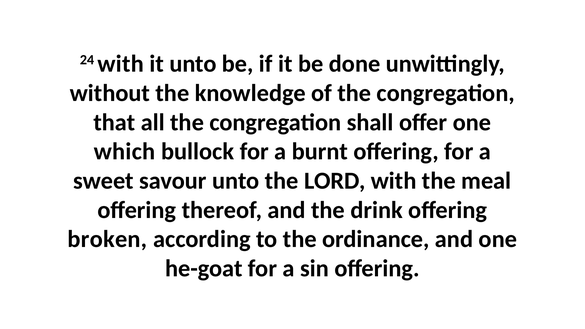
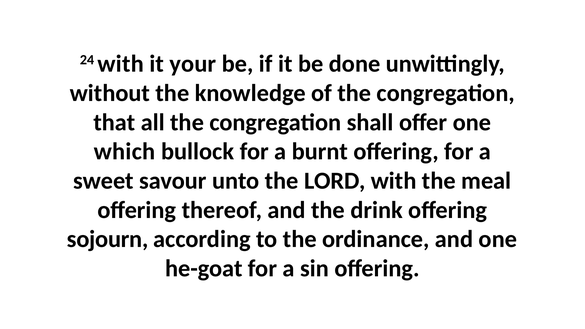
it unto: unto -> your (193, 64)
broken: broken -> sojourn (108, 239)
